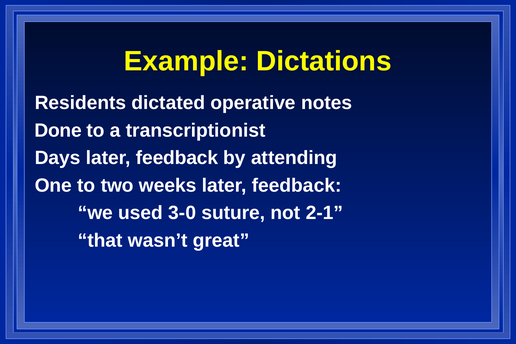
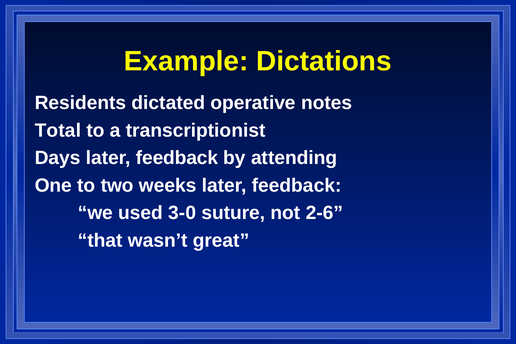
Done: Done -> Total (58, 130)
2-1: 2-1 -> 2-6 (324, 213)
